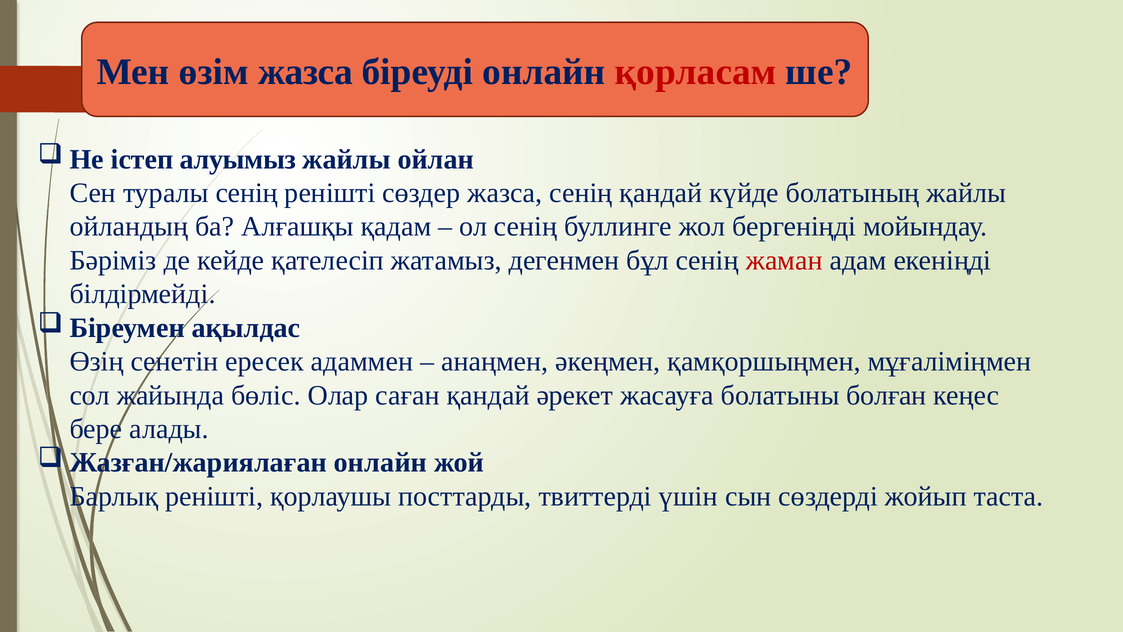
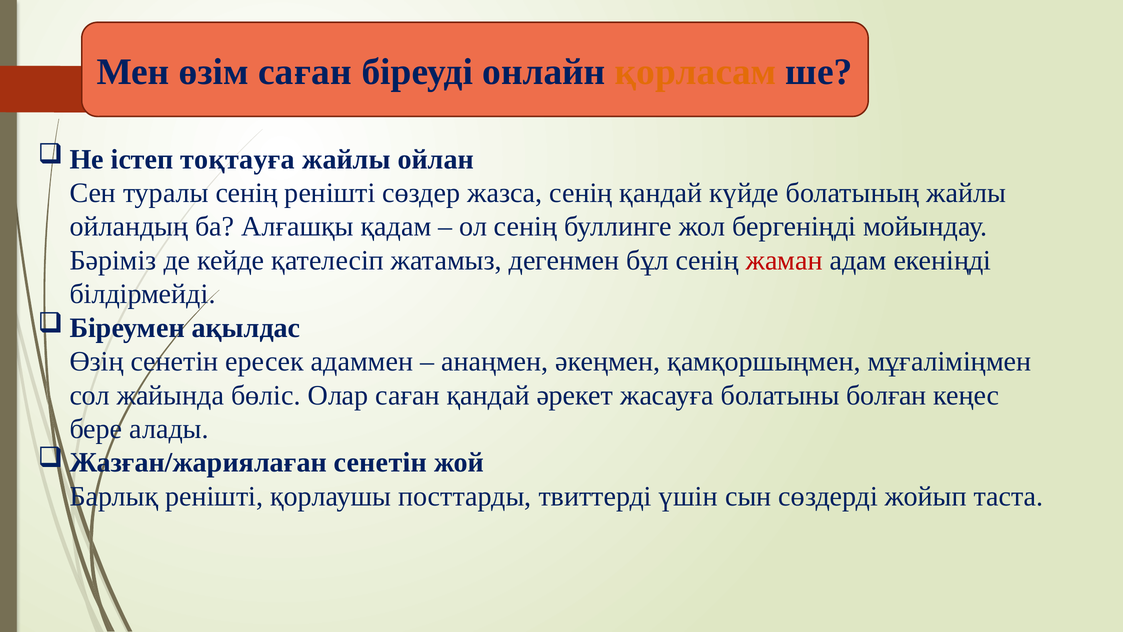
өзім жазса: жазса -> саған (305, 72)
қорласам colour: red -> orange (696, 72)
алуымыз: алуымыз -> тоқтауға (238, 159)
онлайн: онлайн -> сенетін (380, 462)
